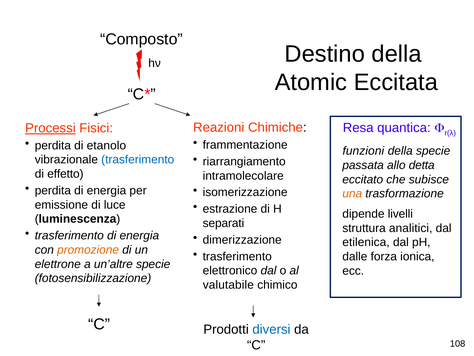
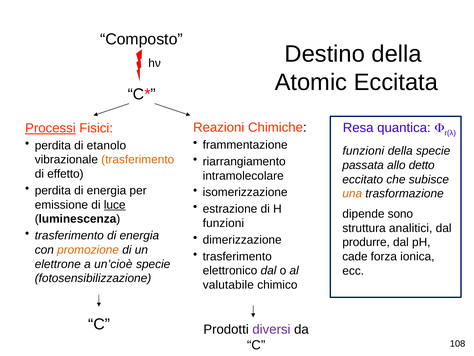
trasferimento colour: blue -> orange (138, 160)
detta: detta -> detto (422, 165)
luce underline: none -> present (115, 205)
livelli: livelli -> sono (400, 214)
separati: separati -> funzioni (223, 223)
etilenica: etilenica -> produrre (366, 242)
dalle: dalle -> cade (355, 256)
un’altre: un’altre -> un’cioè (113, 264)
diversi colour: blue -> purple (271, 329)
